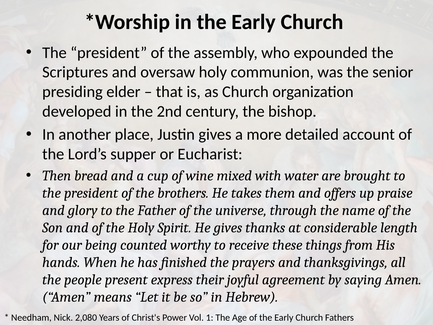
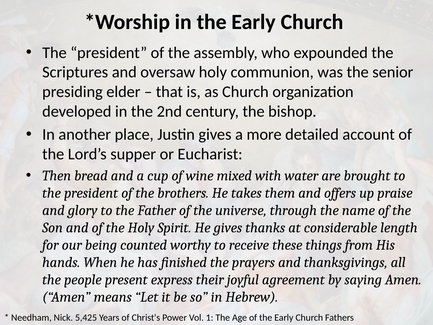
2,080: 2,080 -> 5,425 (86, 317)
